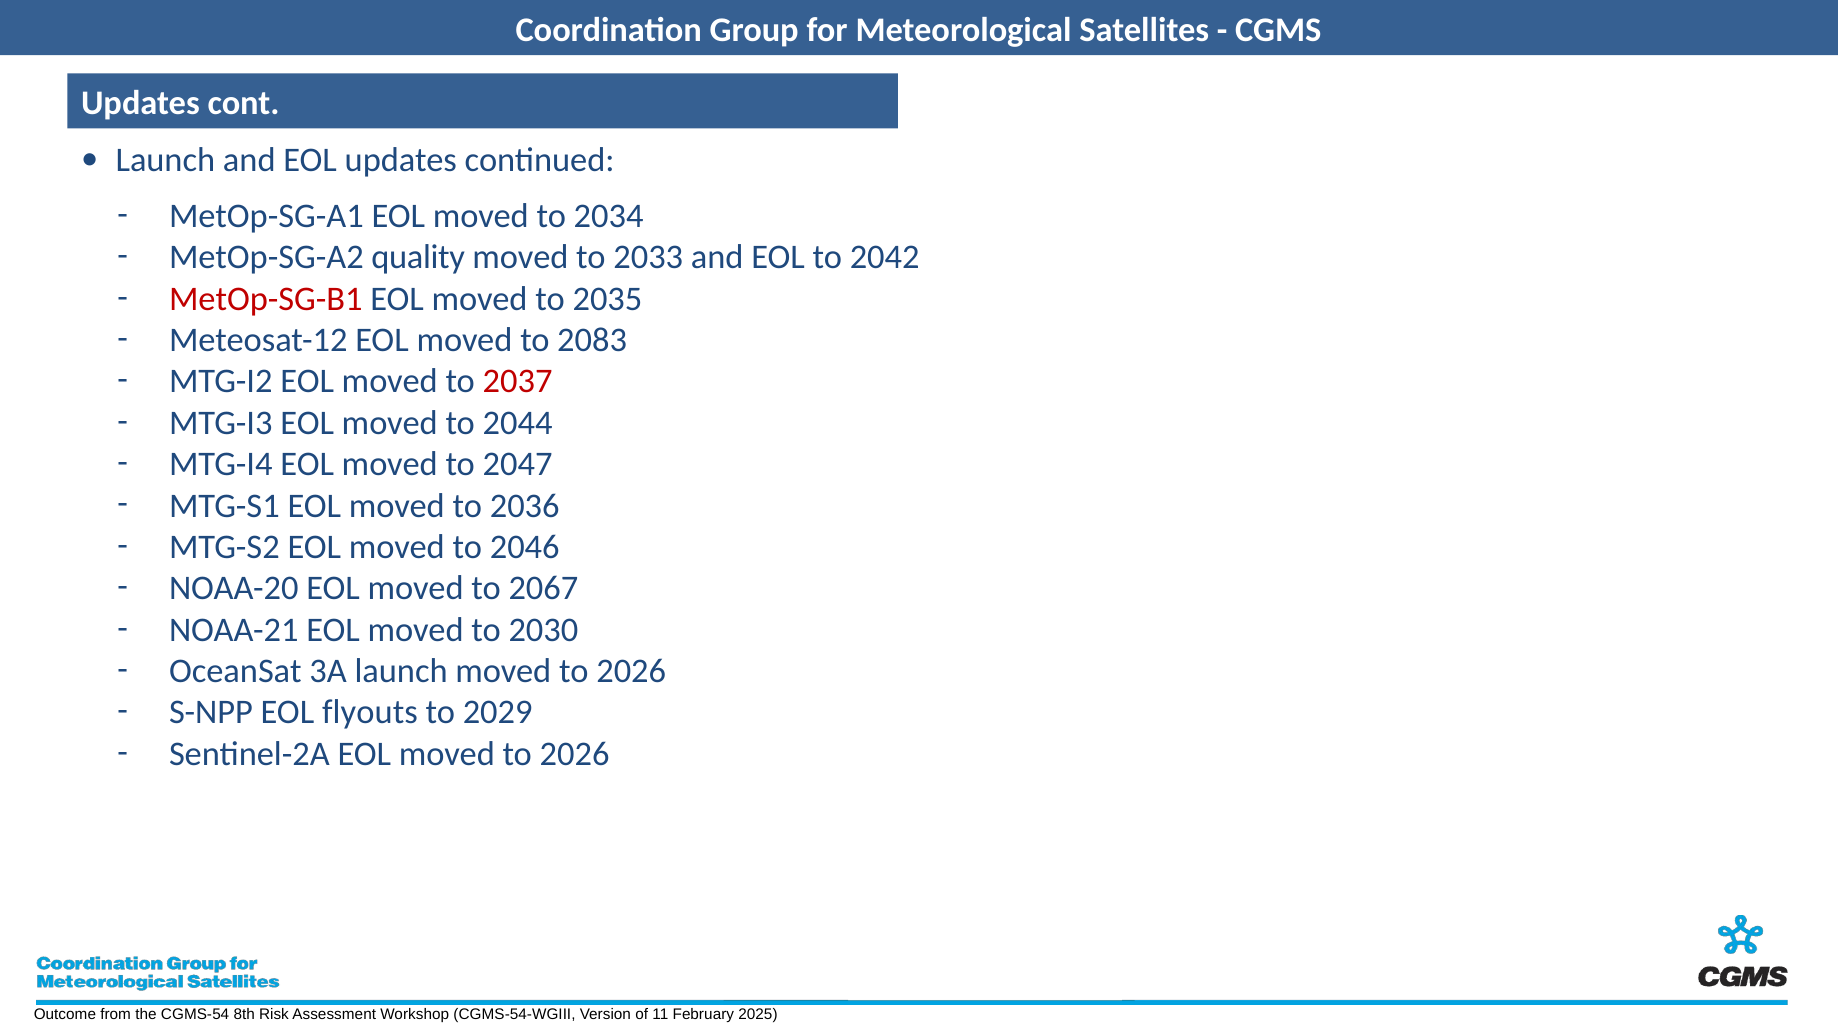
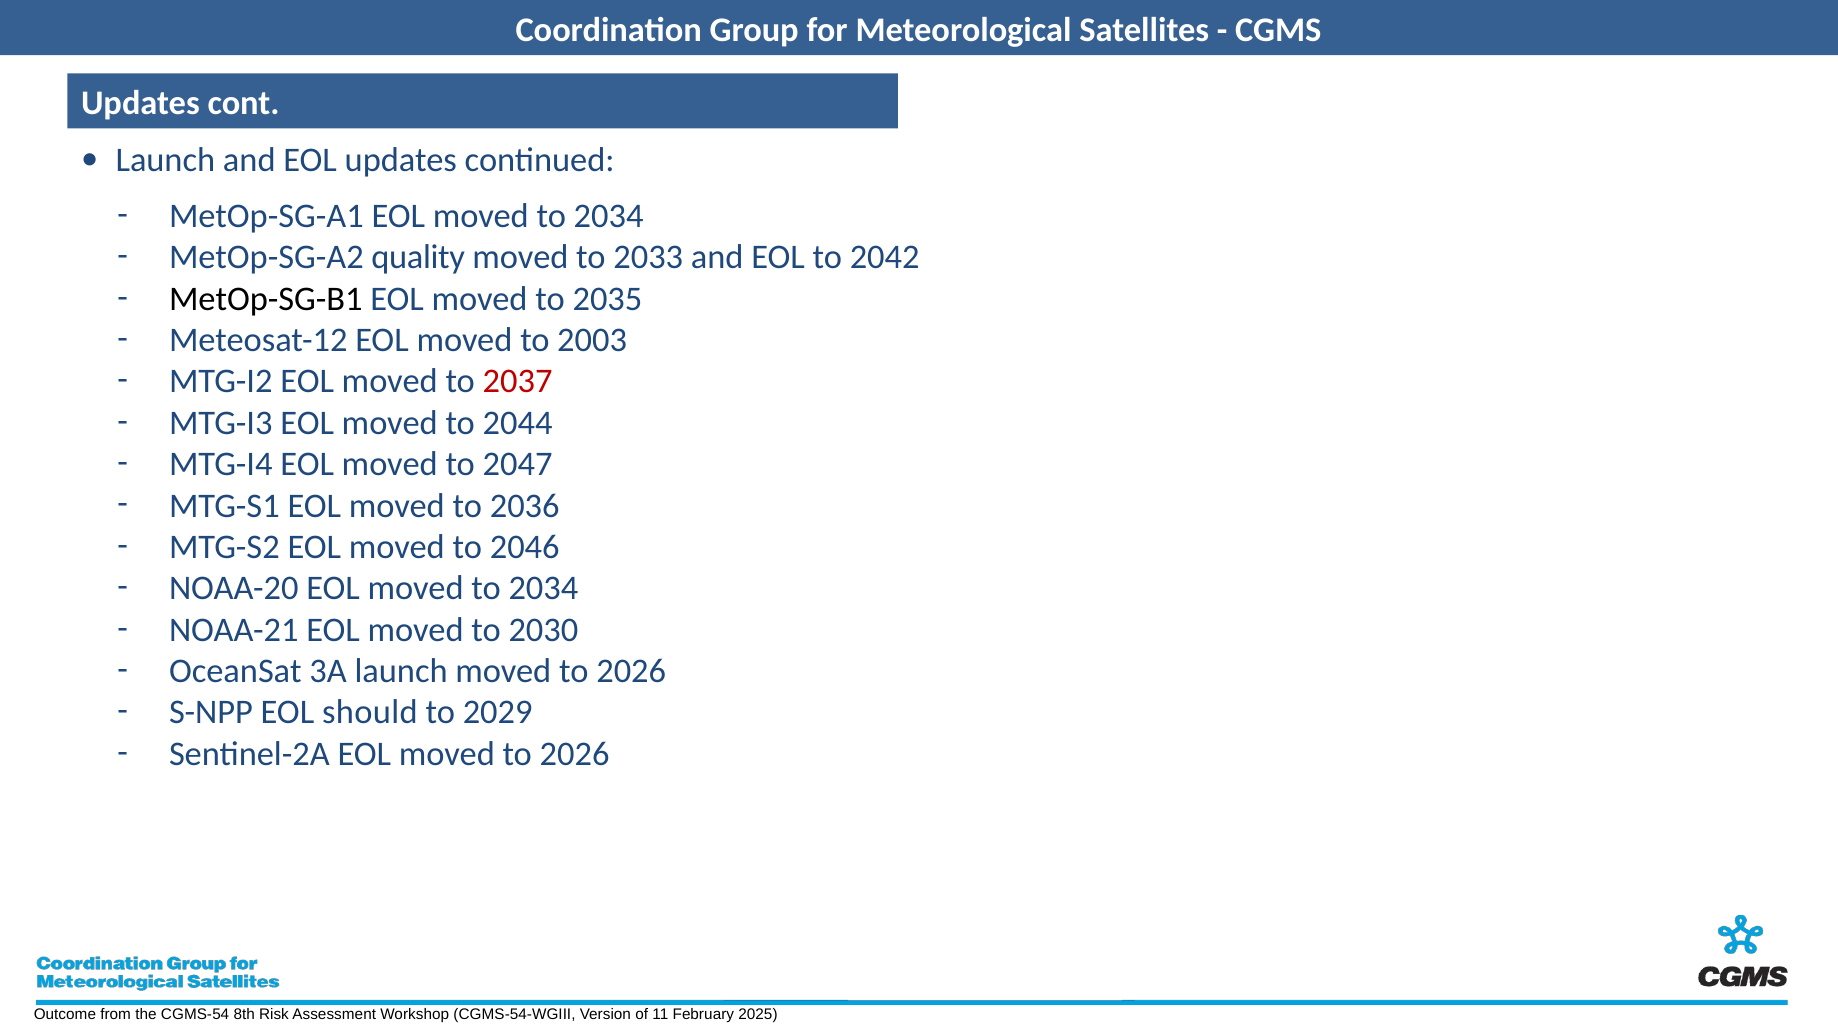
MetOp-SG-B1 colour: red -> black (266, 299)
2083: 2083 -> 2003 (592, 340)
2067: 2067 -> 2034 (543, 588)
flyouts: flyouts -> should (370, 712)
